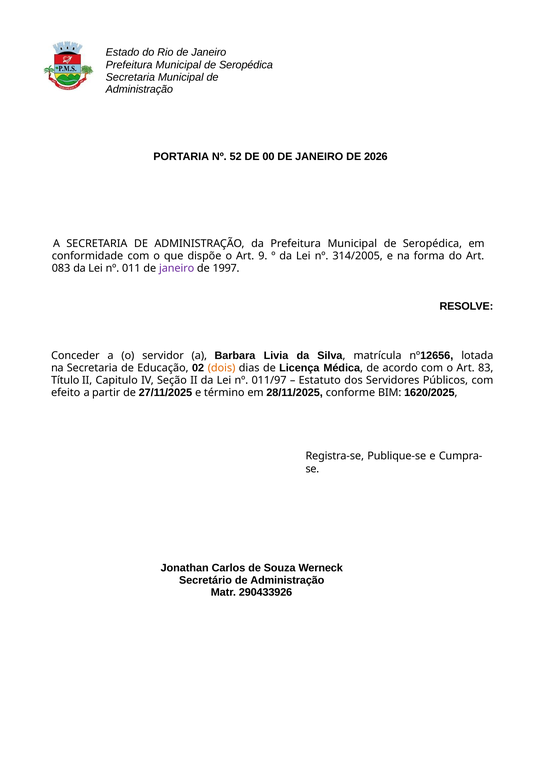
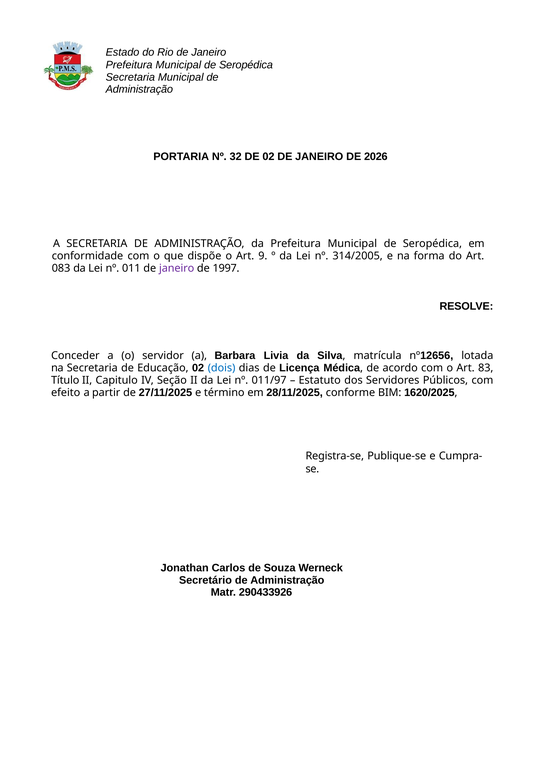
52: 52 -> 32 (236, 157)
DE 00: 00 -> 02 (268, 157)
dois colour: orange -> blue (222, 368)
